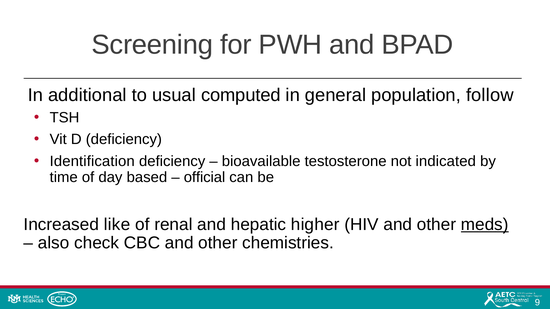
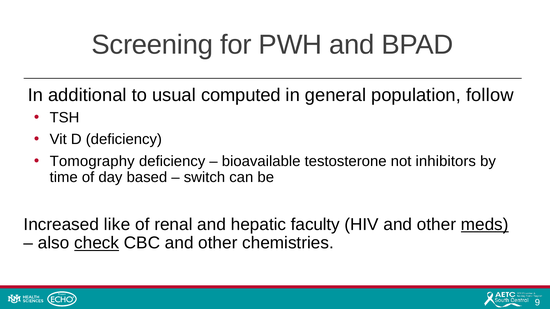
Identification: Identification -> Tomography (92, 161)
indicated: indicated -> inhibitors (446, 161)
official: official -> switch (204, 177)
higher: higher -> faculty (315, 225)
check underline: none -> present (97, 243)
